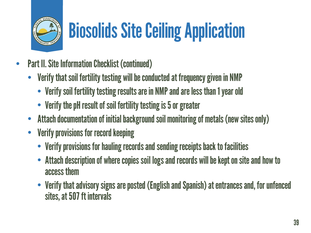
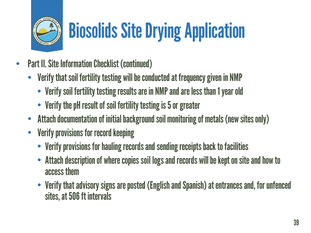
Ceiling: Ceiling -> Drying (163, 31)
507: 507 -> 506 (74, 197)
